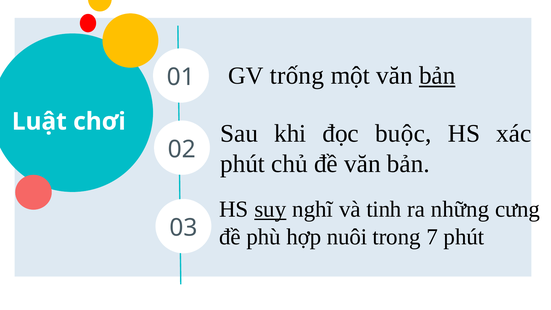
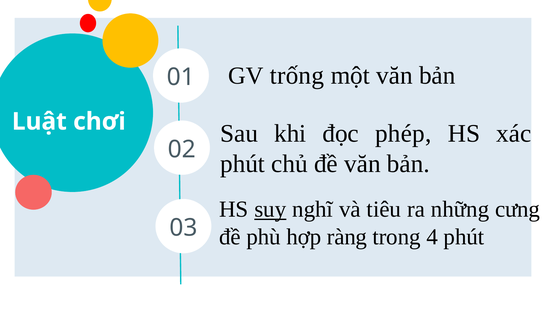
bản underline: present -> none (437, 76)
buộc: buộc -> phép (403, 134)
tinh: tinh -> tiêu (384, 209)
nuôi: nuôi -> ràng (347, 237)
7: 7 -> 4 (432, 237)
